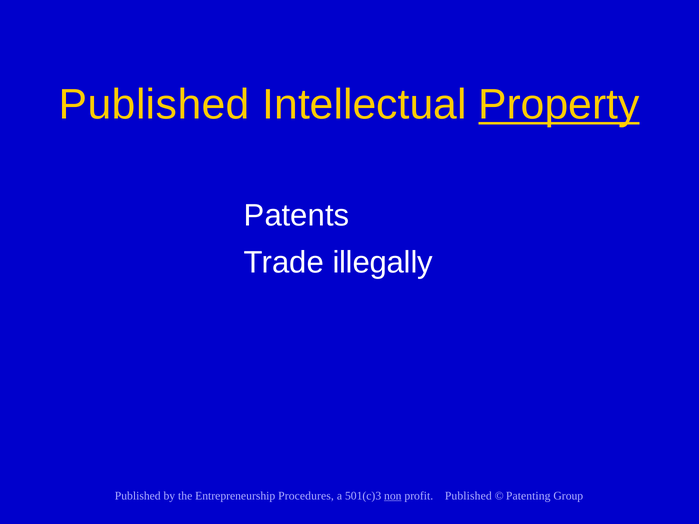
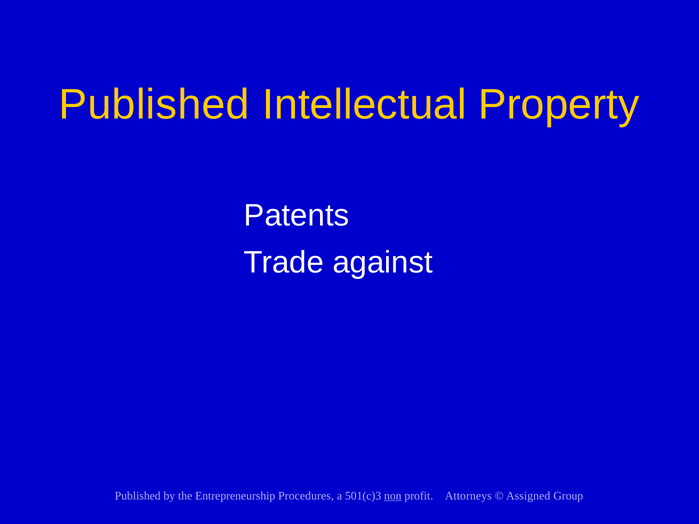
Property underline: present -> none (559, 105)
illegally: illegally -> against (383, 263)
profit Published: Published -> Attorneys (468, 496)
Patenting: Patenting -> Assigned (528, 496)
